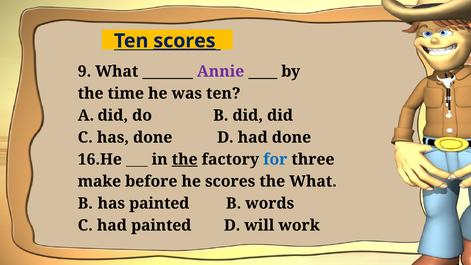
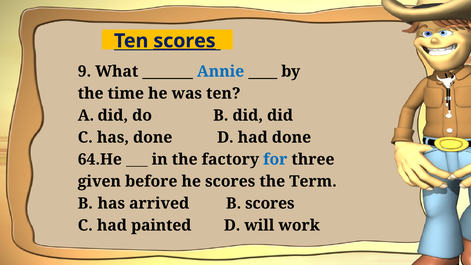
Annie colour: purple -> blue (221, 71)
16.He: 16.He -> 64.He (100, 159)
the underline: present -> none (185, 159)
make: make -> given (99, 181)
the What: What -> Term (313, 181)
has painted: painted -> arrived (159, 203)
B words: words -> scores (270, 203)
